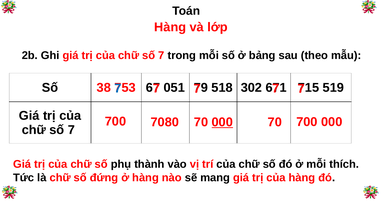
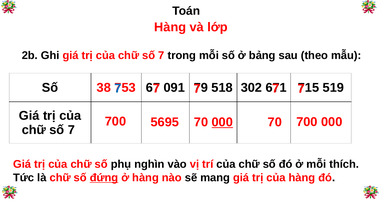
051: 051 -> 091 (174, 88)
7080: 7080 -> 5695 (165, 122)
thành: thành -> nghìn (149, 164)
đứng underline: none -> present (104, 178)
